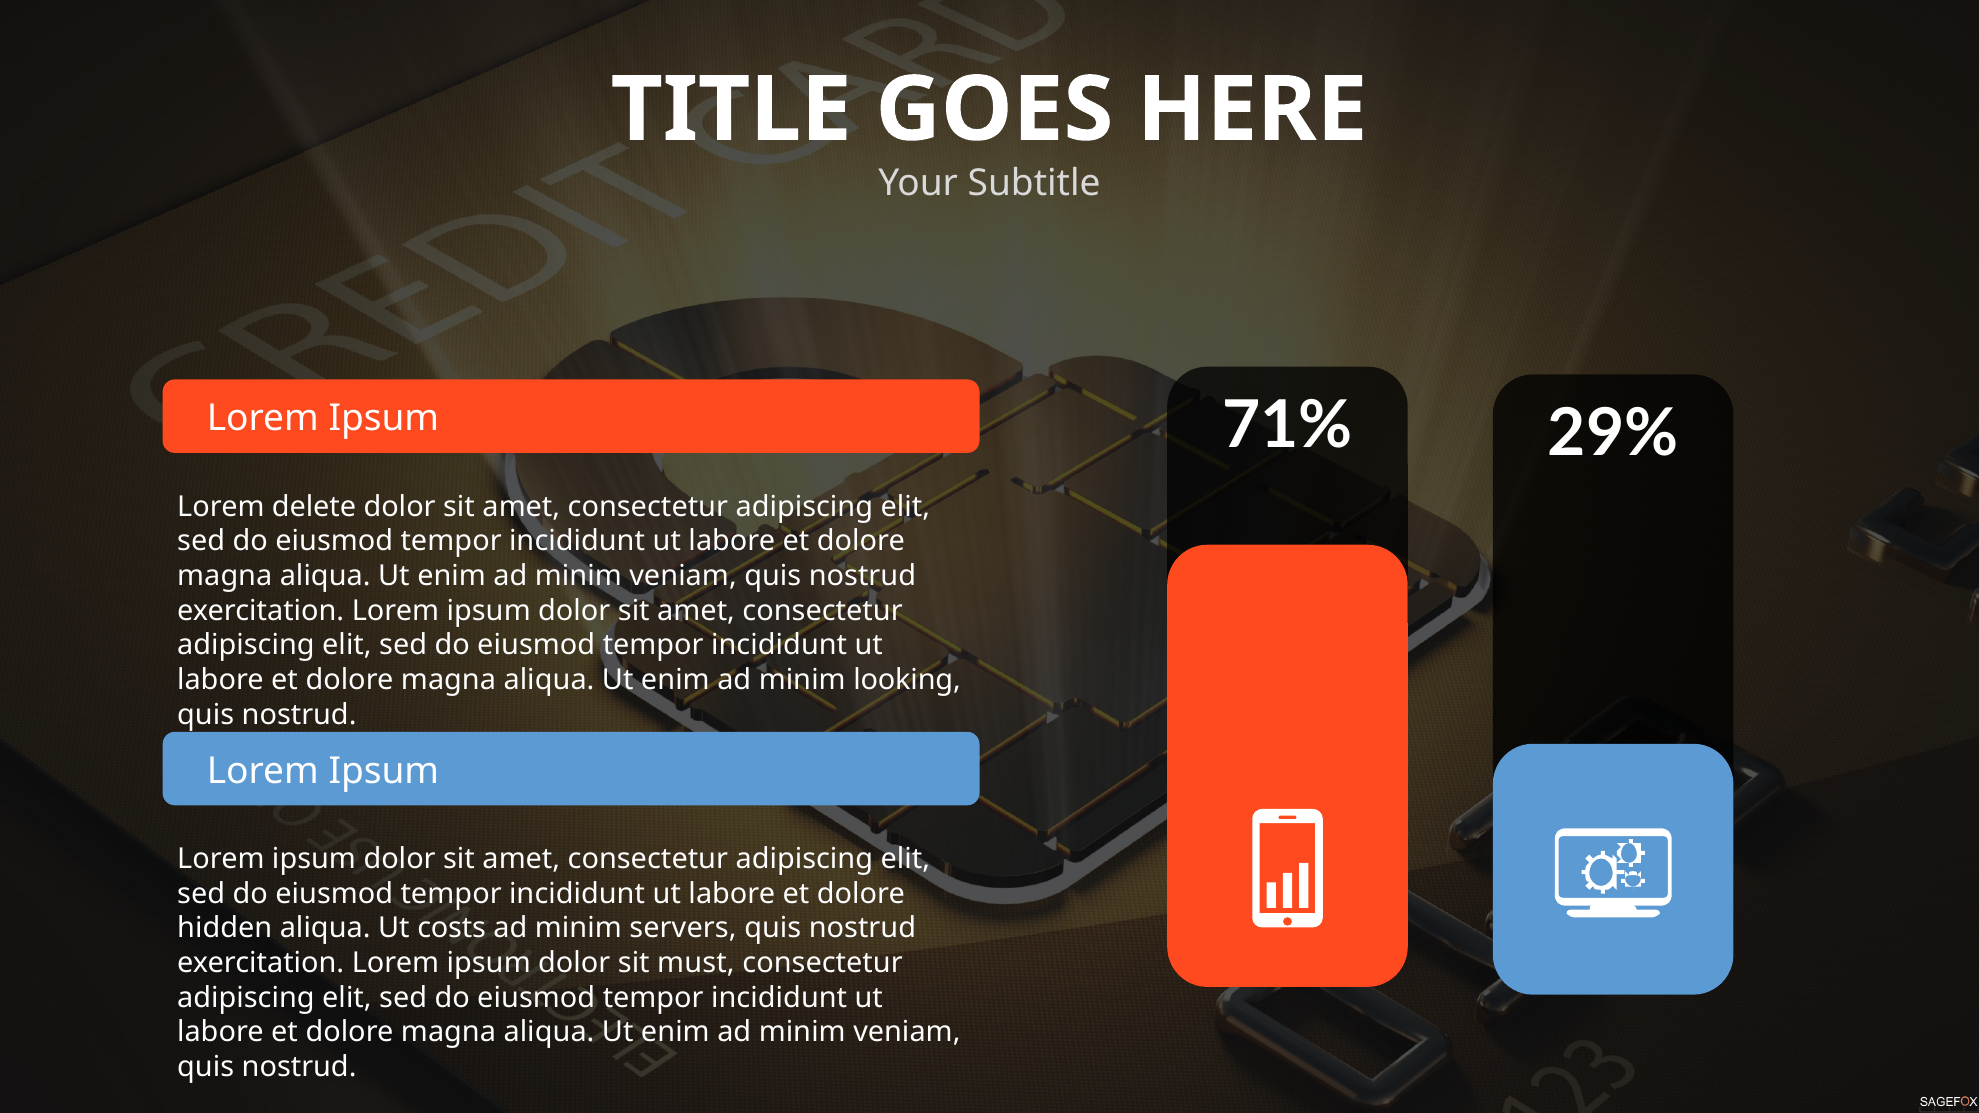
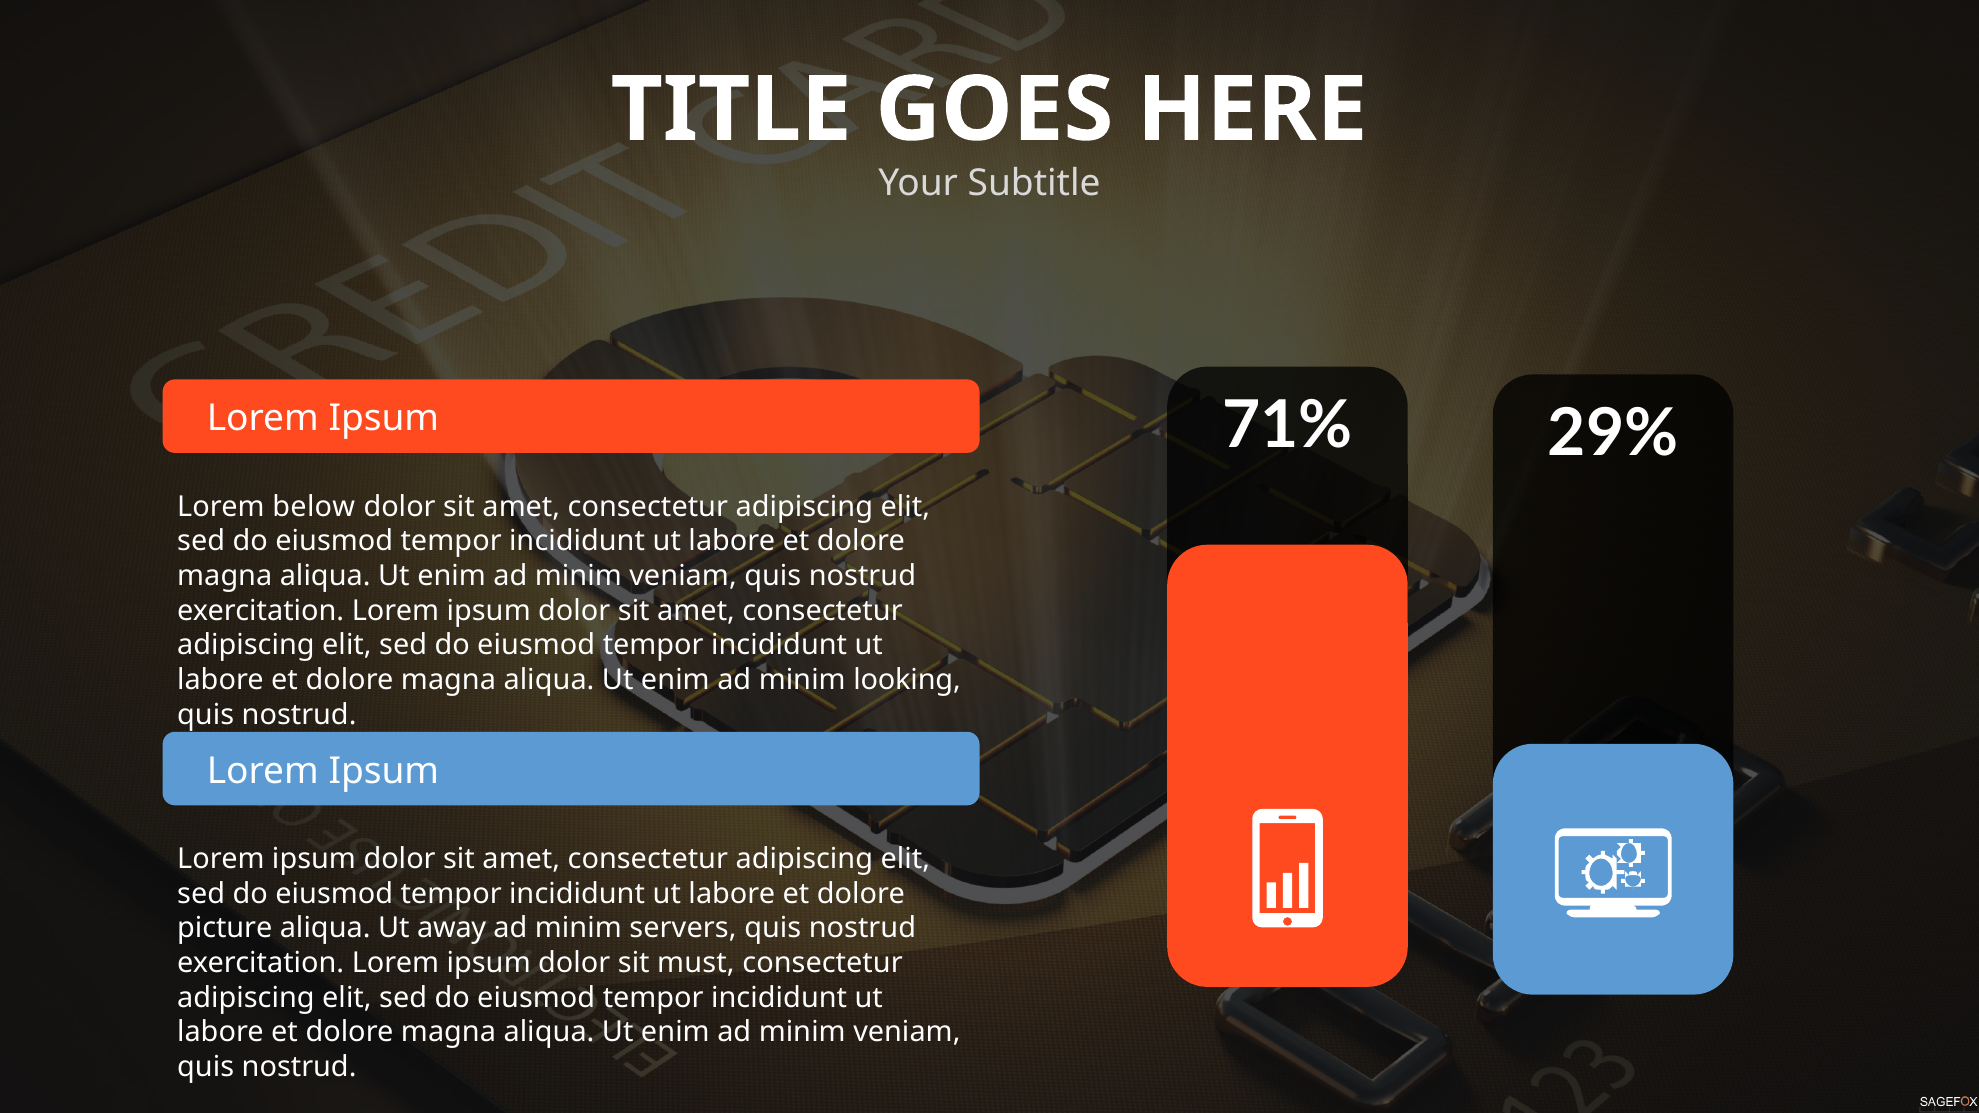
delete: delete -> below (314, 507)
hidden: hidden -> picture (225, 929)
costs: costs -> away (452, 929)
